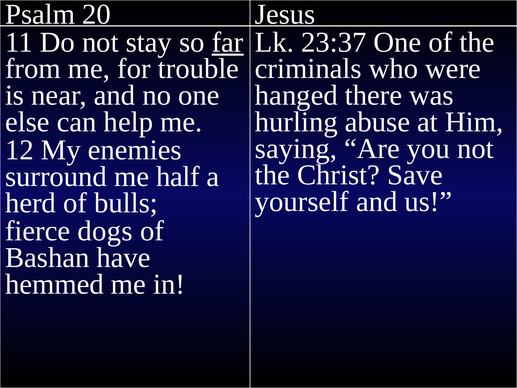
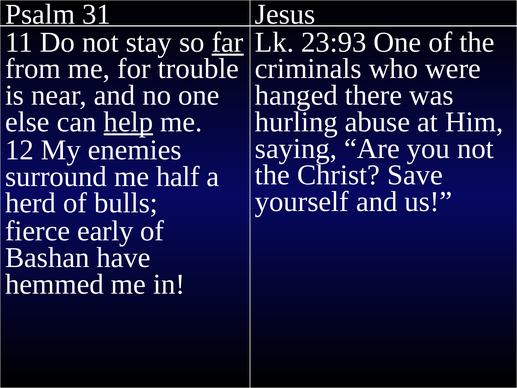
20: 20 -> 31 (97, 14)
23:37: 23:37 -> 23:93 (334, 42)
help underline: none -> present (128, 122)
dogs: dogs -> early (105, 231)
